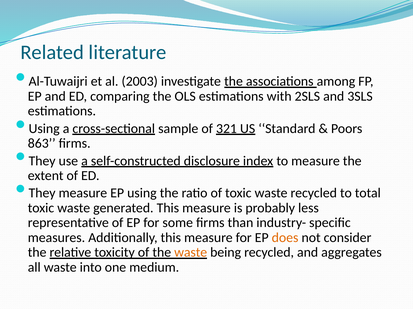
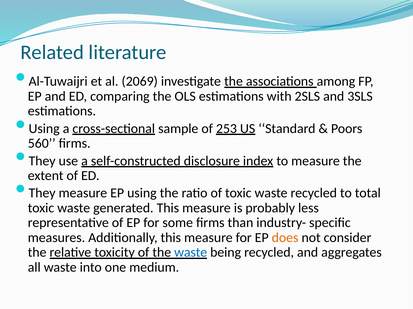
2003: 2003 -> 2069 (140, 82)
321: 321 -> 253 (227, 129)
863: 863 -> 560 (42, 144)
waste colour: orange -> blue (191, 253)
